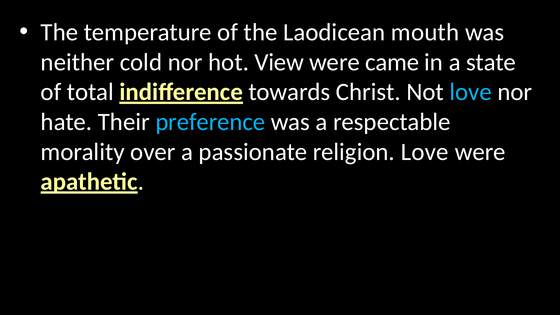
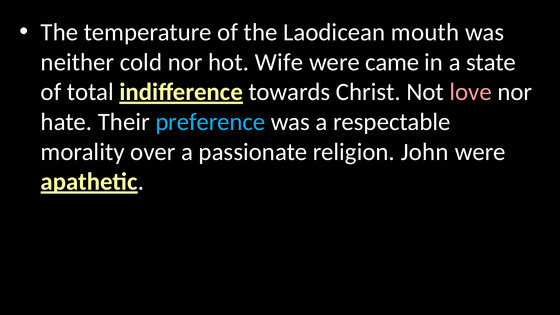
View: View -> Wife (279, 62)
love colour: light blue -> pink (471, 92)
religion Love: Love -> John (425, 152)
